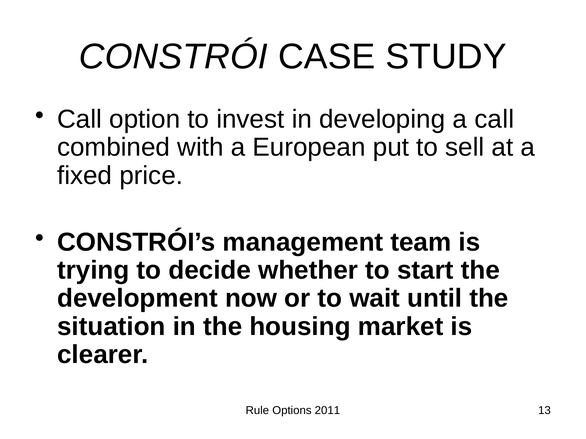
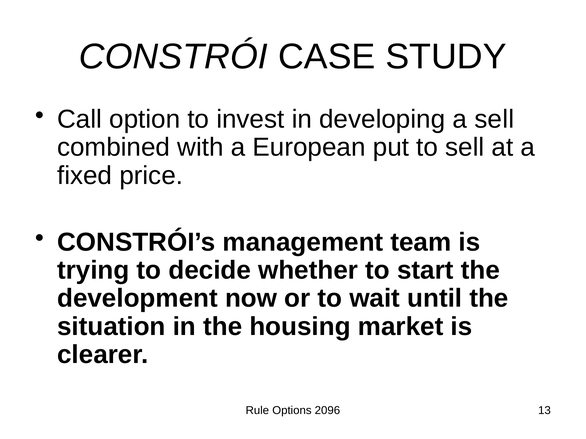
a call: call -> sell (494, 119)
2011: 2011 -> 2096 (327, 411)
